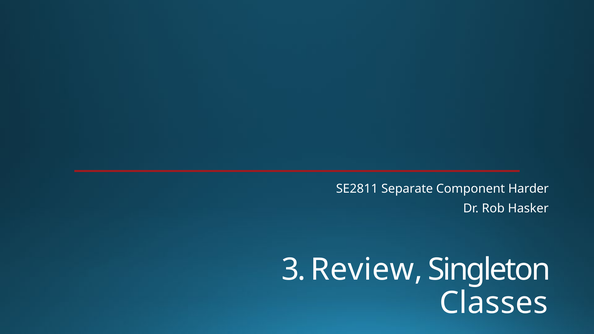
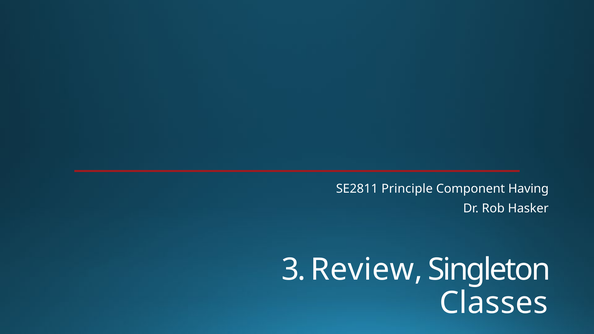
Separate: Separate -> Principle (407, 189)
Harder: Harder -> Having (528, 189)
